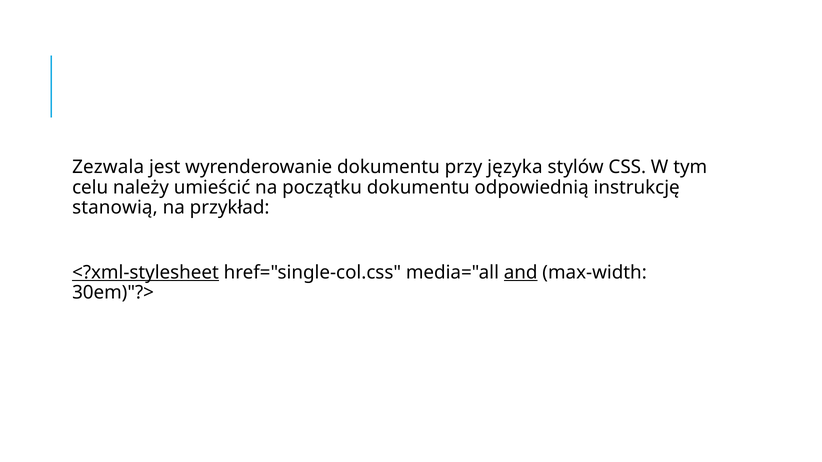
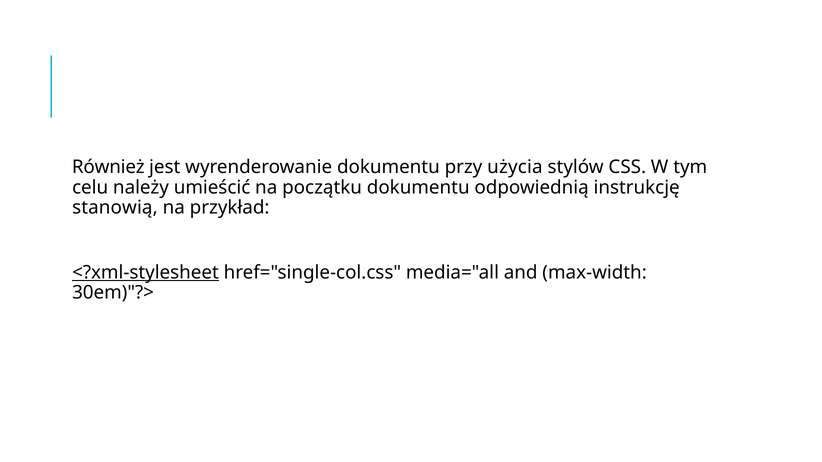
Zezwala: Zezwala -> Również (108, 167)
języka: języka -> użycia (515, 167)
and underline: present -> none (521, 273)
